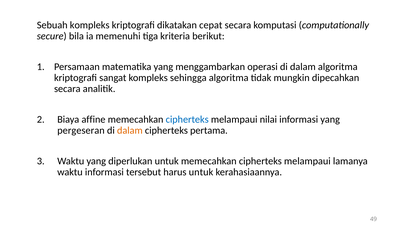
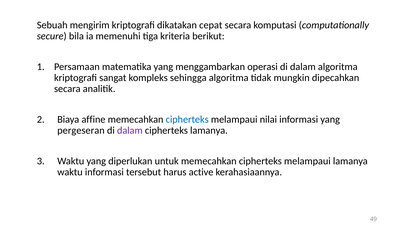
Sebuah kompleks: kompleks -> mengirim (90, 25)
dalam colour: orange -> purple (130, 130)
cipherteks pertama: pertama -> lamanya (209, 130)
harus untuk: untuk -> active (201, 172)
